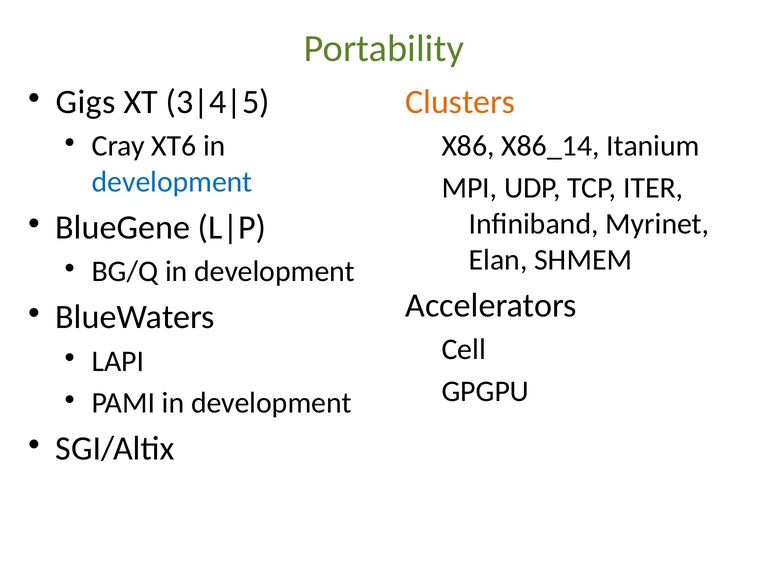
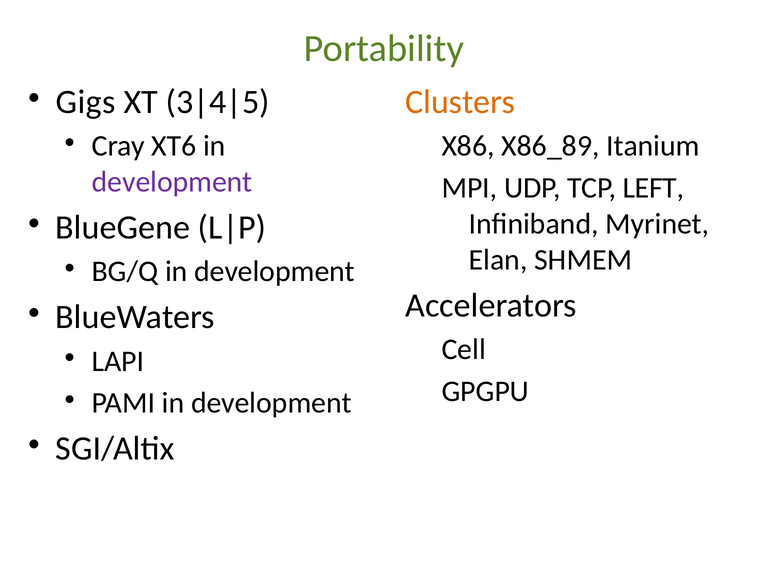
X86_14: X86_14 -> X86_89 (550, 146)
development colour: blue -> purple (172, 182)
ITER: ITER -> LEFT (653, 188)
